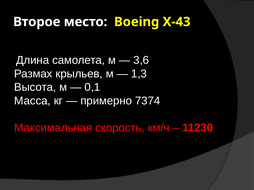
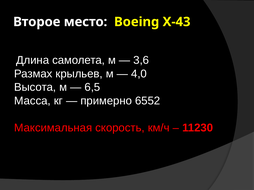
1,3: 1,3 -> 4,0 (139, 74)
0,1: 0,1 -> 6,5 (92, 88)
7374: 7374 -> 6552 (148, 101)
